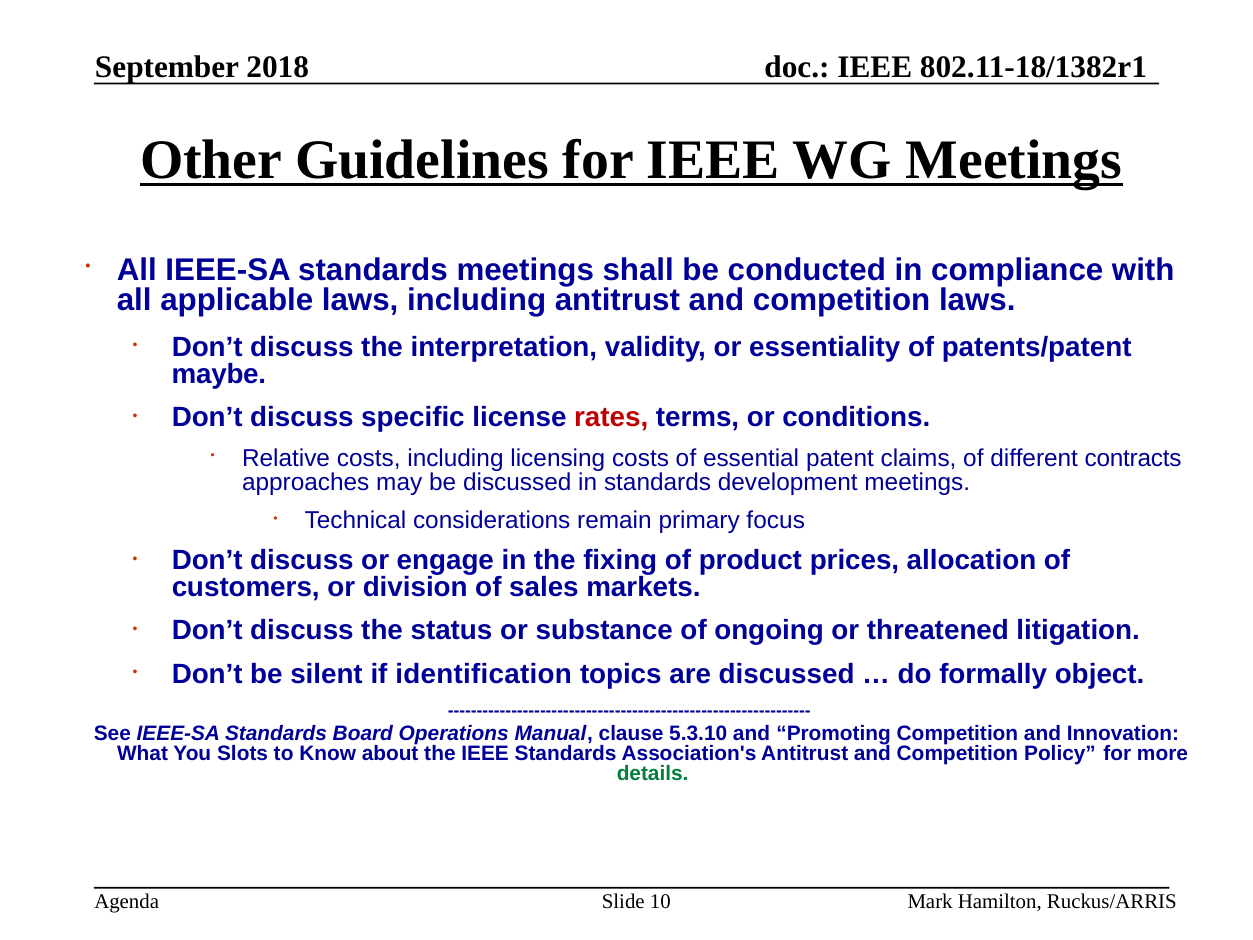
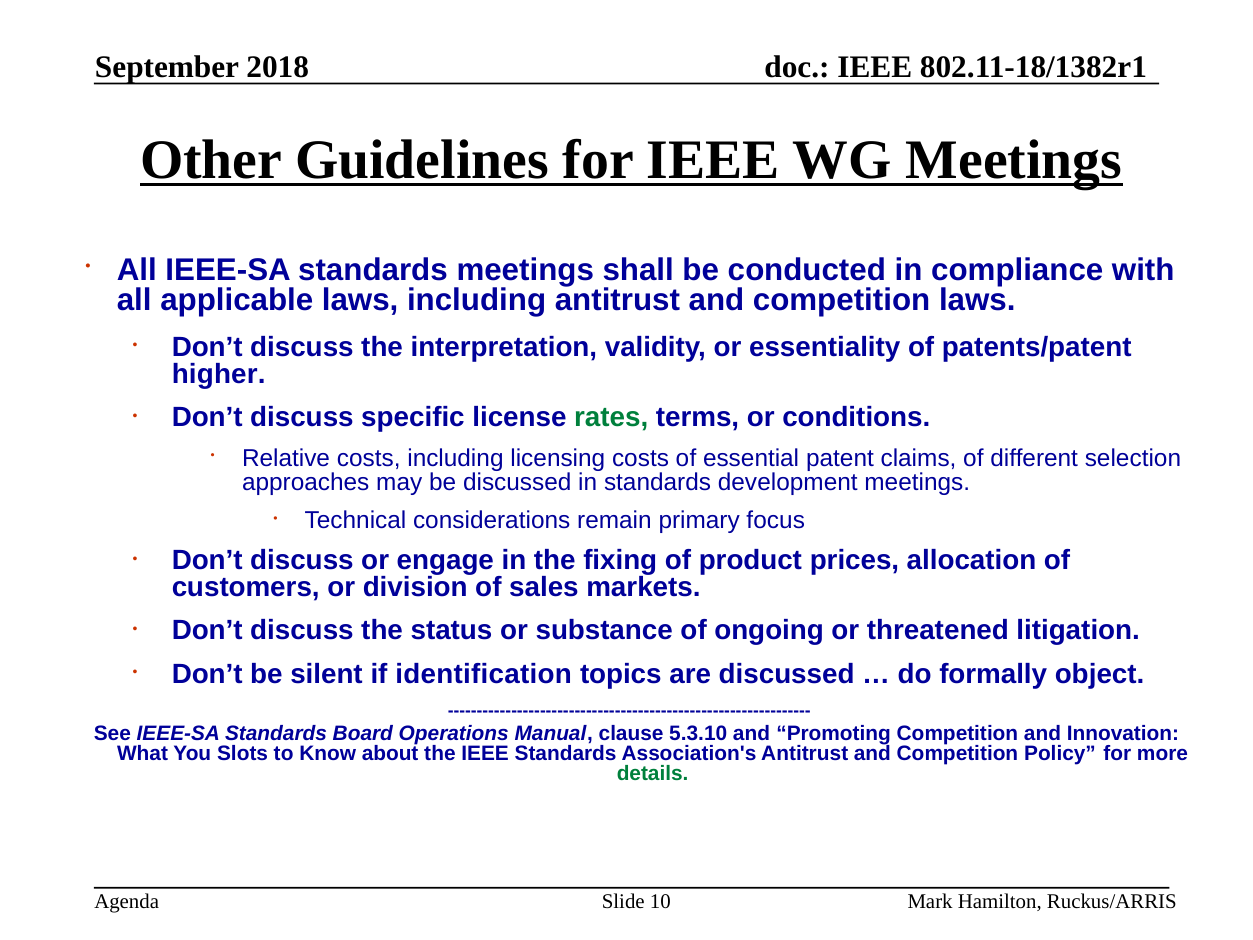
maybe: maybe -> higher (219, 374)
rates colour: red -> green (611, 417)
contracts: contracts -> selection (1133, 459)
